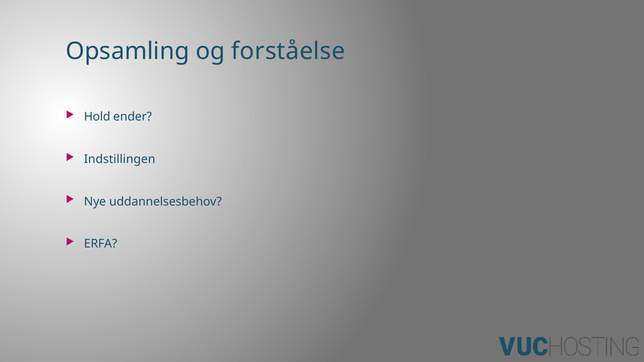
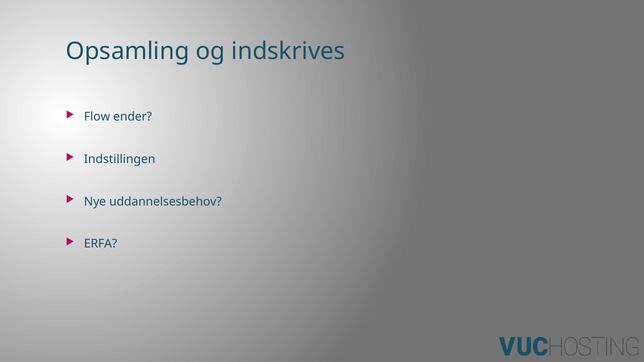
forståelse: forståelse -> indskrives (288, 52)
Hold: Hold -> Flow (97, 117)
